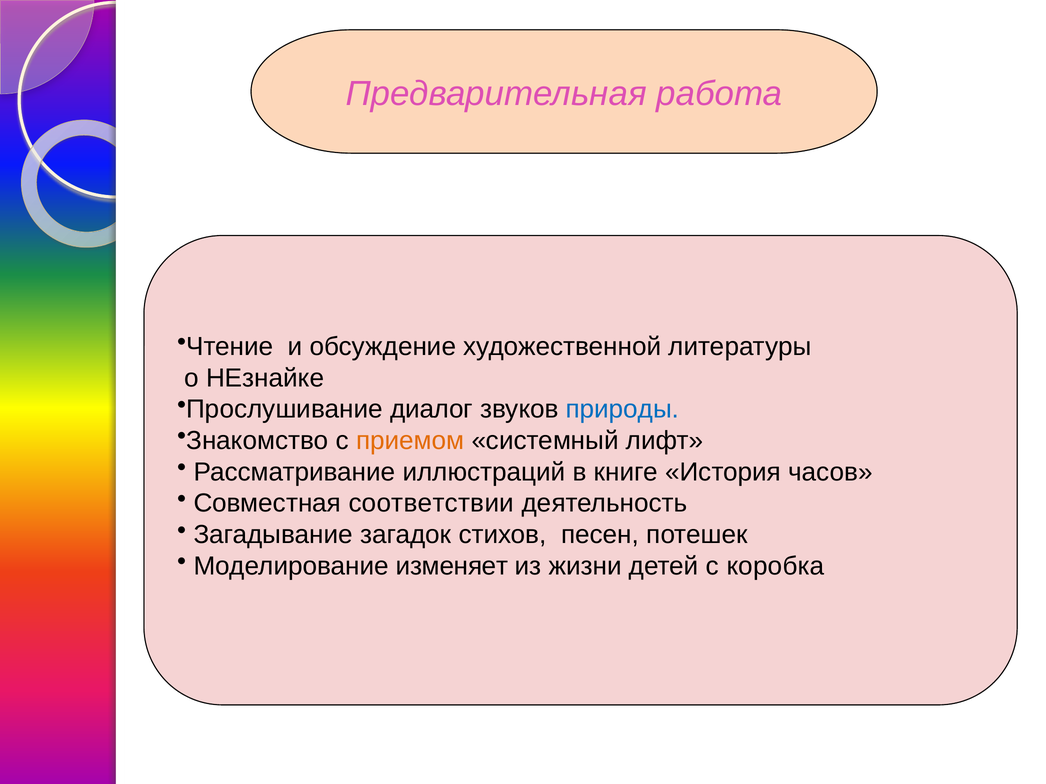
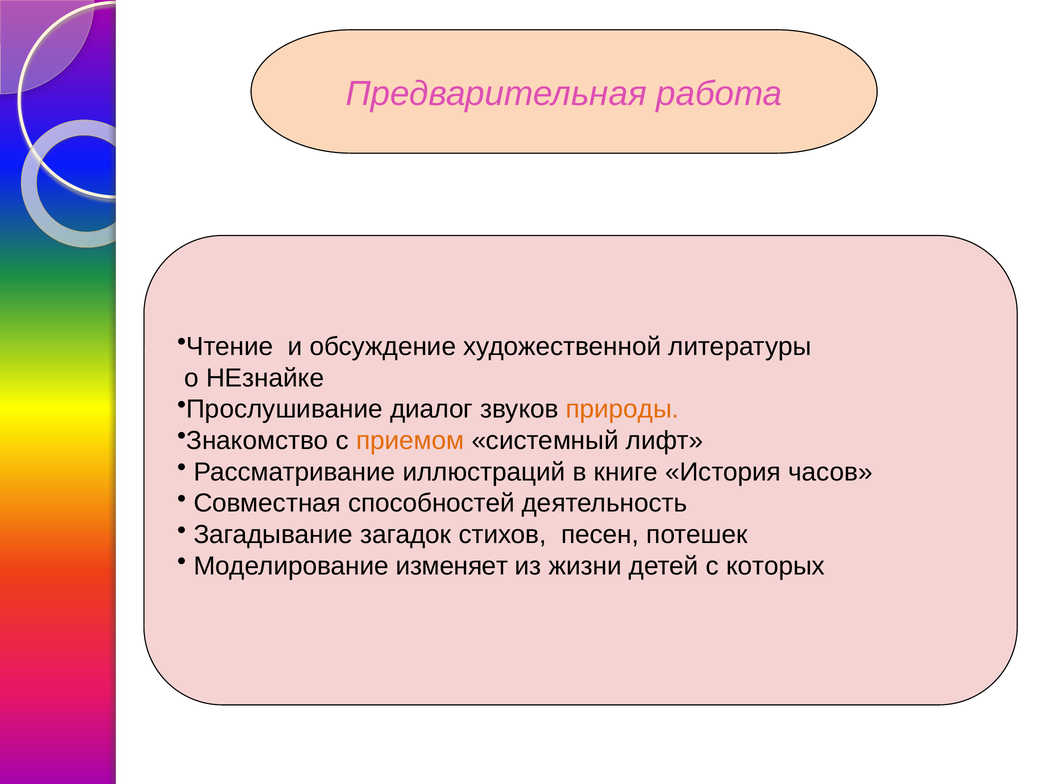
природы colour: blue -> orange (622, 410)
соответствии: соответствии -> способностей (432, 504)
коробка: коробка -> которых (776, 566)
